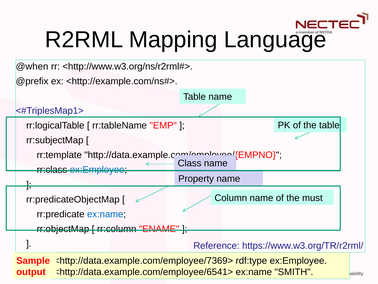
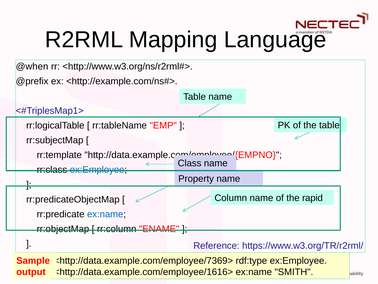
must: must -> rapid (312, 198)
<http://data.example.com/employee/6541>: <http://data.example.com/employee/6541> -> <http://data.example.com/employee/1616> (144, 272)
